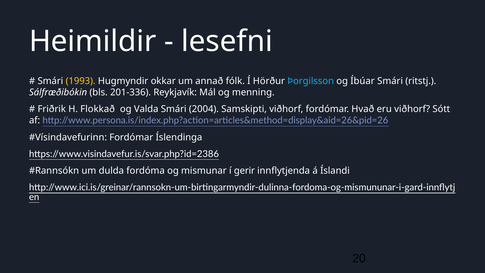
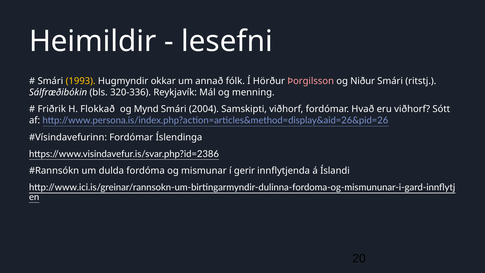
Þorgilsson colour: light blue -> pink (311, 81)
Íbúar: Íbúar -> Niður (363, 81)
201-336: 201-336 -> 320-336 (131, 92)
Valda: Valda -> Mynd (146, 109)
